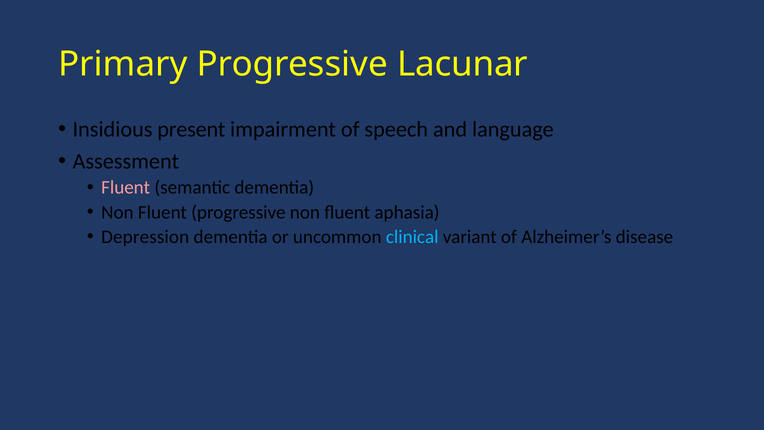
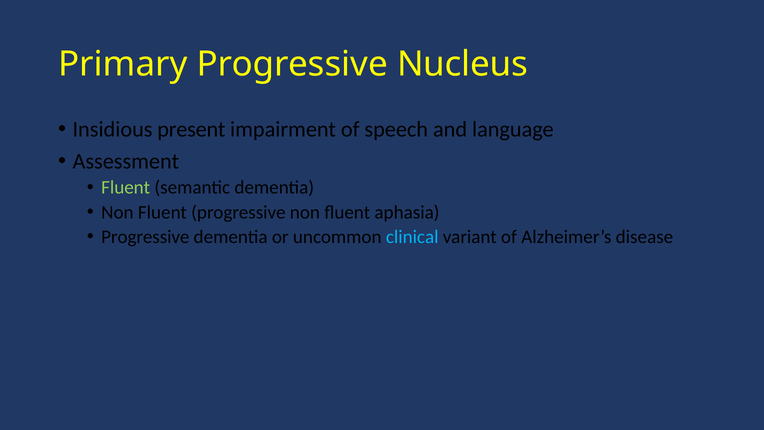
Lacunar: Lacunar -> Nucleus (462, 64)
Fluent colour: pink -> light green (126, 188)
Depression: Depression -> Progressive (145, 237)
